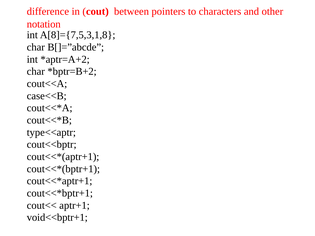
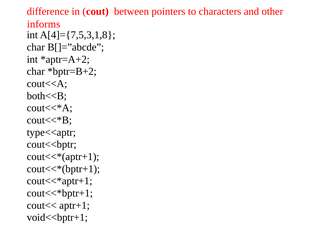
notation: notation -> informs (44, 24)
A[8]={7,5,3,1,8: A[8]={7,5,3,1,8 -> A[4]={7,5,3,1,8 (78, 35)
case<<B: case<<B -> both<<B (47, 96)
